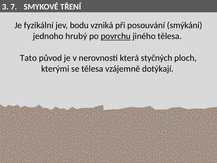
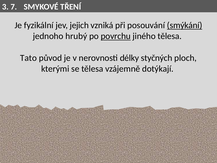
bodu: bodu -> jejich (79, 25)
smýkání underline: none -> present (185, 25)
která: která -> délky (129, 58)
